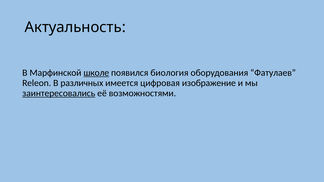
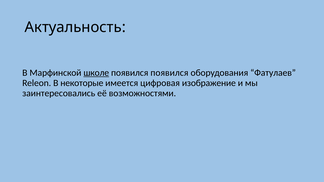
появился биология: биология -> появился (169, 73)
различных: различных -> некоторые (82, 83)
заинтересовались underline: present -> none (59, 93)
